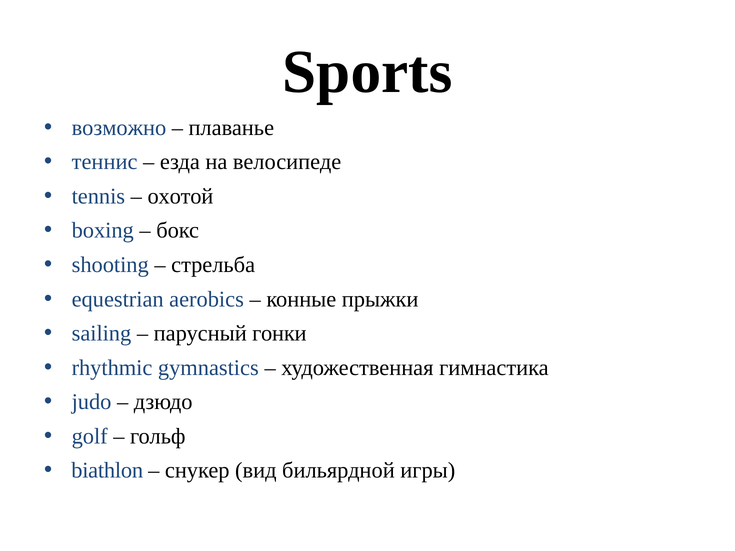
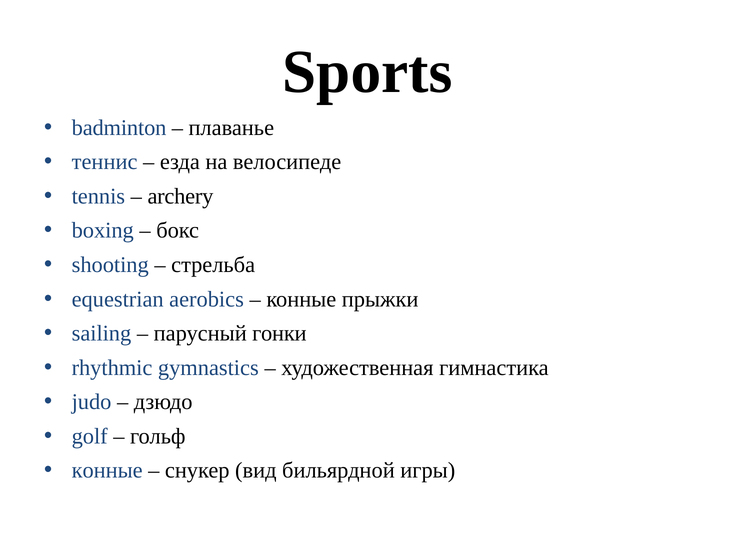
возможно: возможно -> badminton (119, 128)
охотой: охотой -> archery (180, 196)
biathlon: biathlon -> конные (107, 471)
